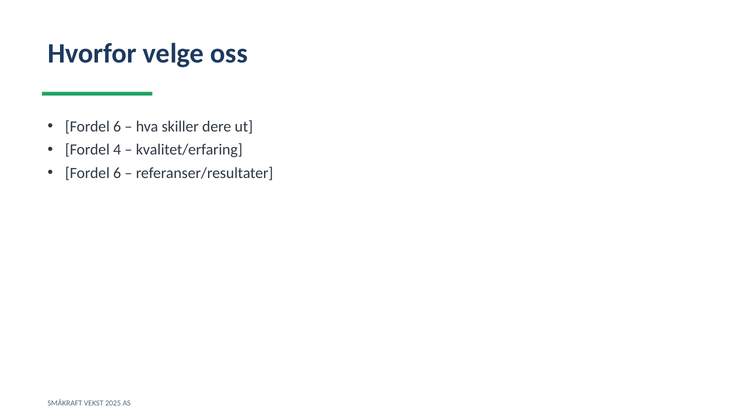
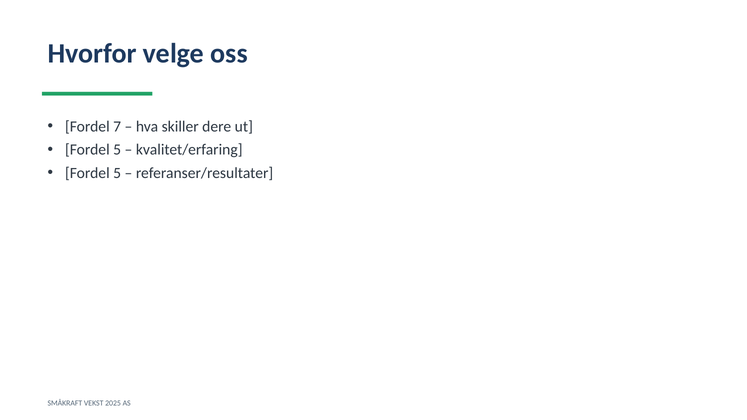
6: 6 -> 7 (117, 127)
4: 4 -> 5 (117, 150)
6: 6 -> 5 (117, 173)
